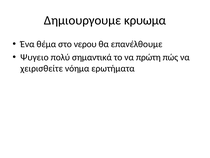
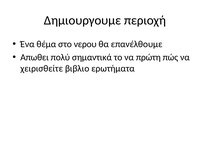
κρυωμα: κρυωμα -> περιοχή (145, 20)
Ψυγειο: Ψυγειο -> Απωθει (35, 57)
νόημα: νόημα -> βιβλιο (77, 68)
